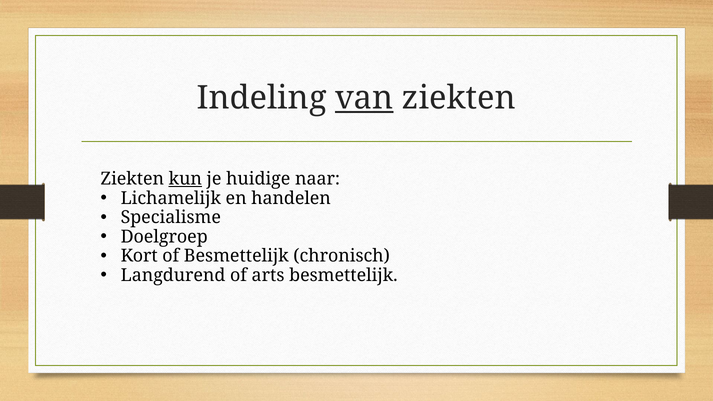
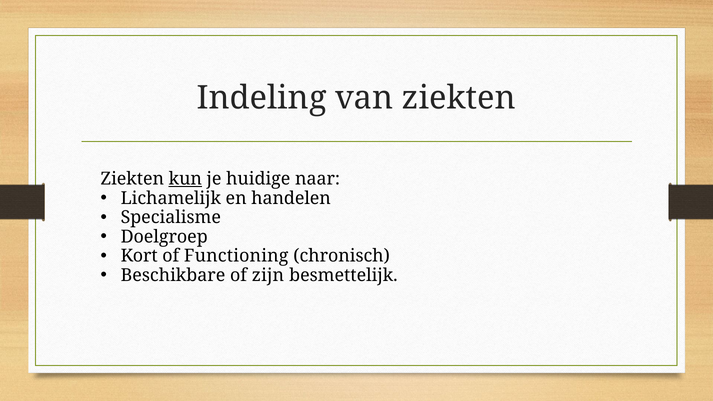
van underline: present -> none (364, 98)
of Besmettelijk: Besmettelijk -> Functioning (236, 256)
Langdurend: Langdurend -> Beschikbare (173, 275)
arts: arts -> zijn (268, 275)
